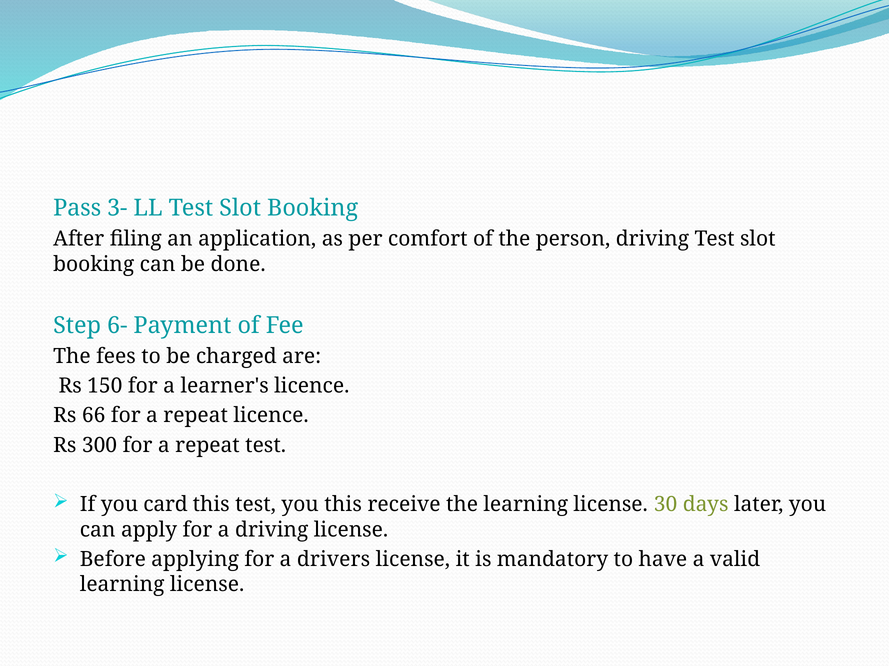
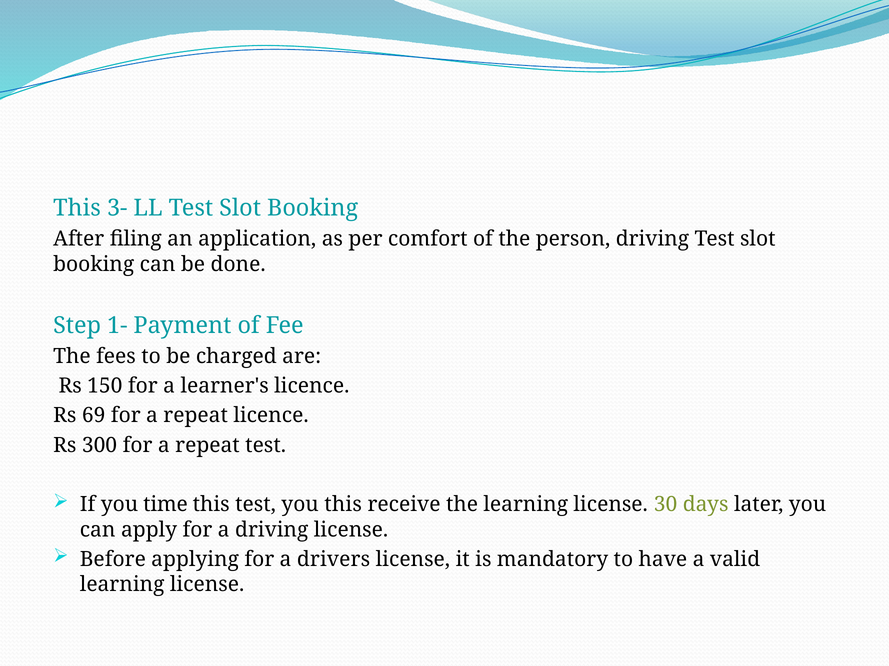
Pass: Pass -> This (77, 208)
6-: 6- -> 1- (117, 326)
66: 66 -> 69 (94, 416)
card: card -> time (165, 505)
